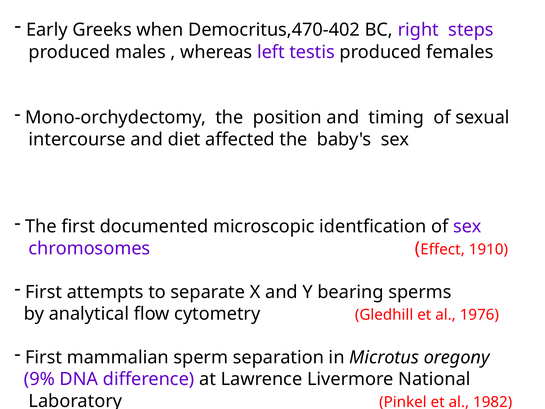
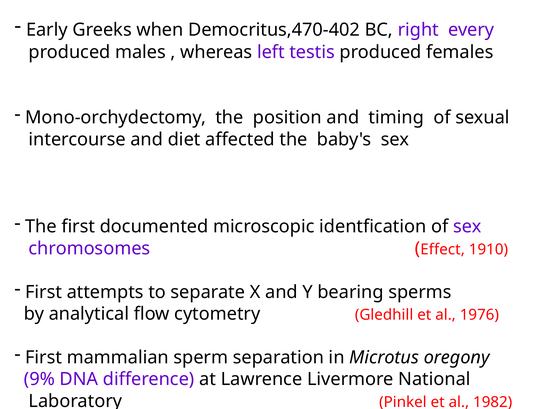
steps: steps -> every (471, 30)
